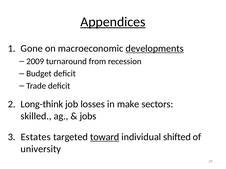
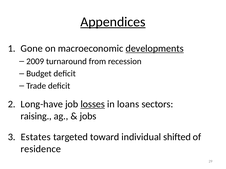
Long-think: Long-think -> Long-have (42, 104)
losses underline: none -> present (93, 104)
make: make -> loans (128, 104)
skilled: skilled -> raising (36, 116)
toward underline: present -> none (105, 137)
university: university -> residence (41, 149)
